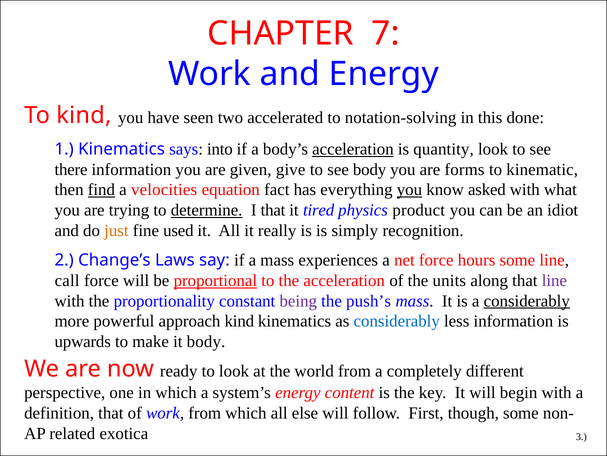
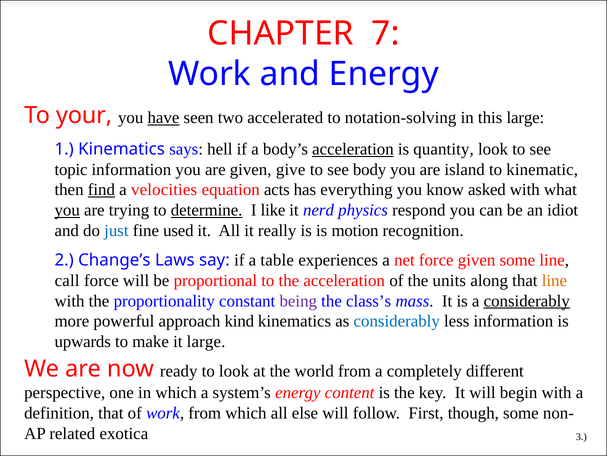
To kind: kind -> your (84, 115)
have underline: none -> present (163, 118)
this done: done -> large (525, 118)
into: into -> hell (220, 149)
there: there -> topic (71, 169)
forms: forms -> island (465, 169)
fact: fact -> acts (277, 190)
you underline: present -> none (409, 190)
you underline: none -> present (67, 210)
I that: that -> like (273, 210)
tired: tired -> nerd (319, 210)
product: product -> respond (419, 210)
just colour: orange -> blue (116, 230)
simply: simply -> motion (355, 230)
a mass: mass -> table (277, 260)
force hours: hours -> given (477, 260)
proportional underline: present -> none (215, 280)
line colour: purple -> orange (554, 280)
push’s: push’s -> class’s (369, 300)
it body: body -> large (206, 341)
